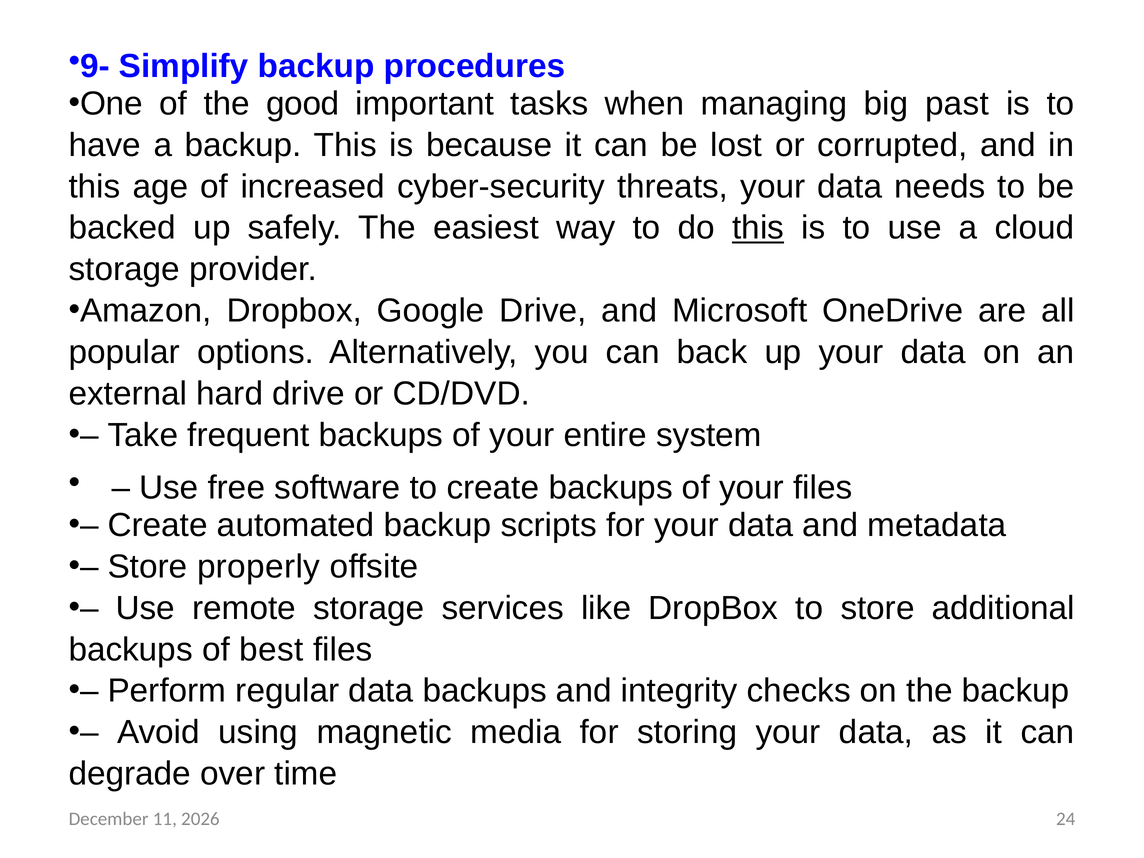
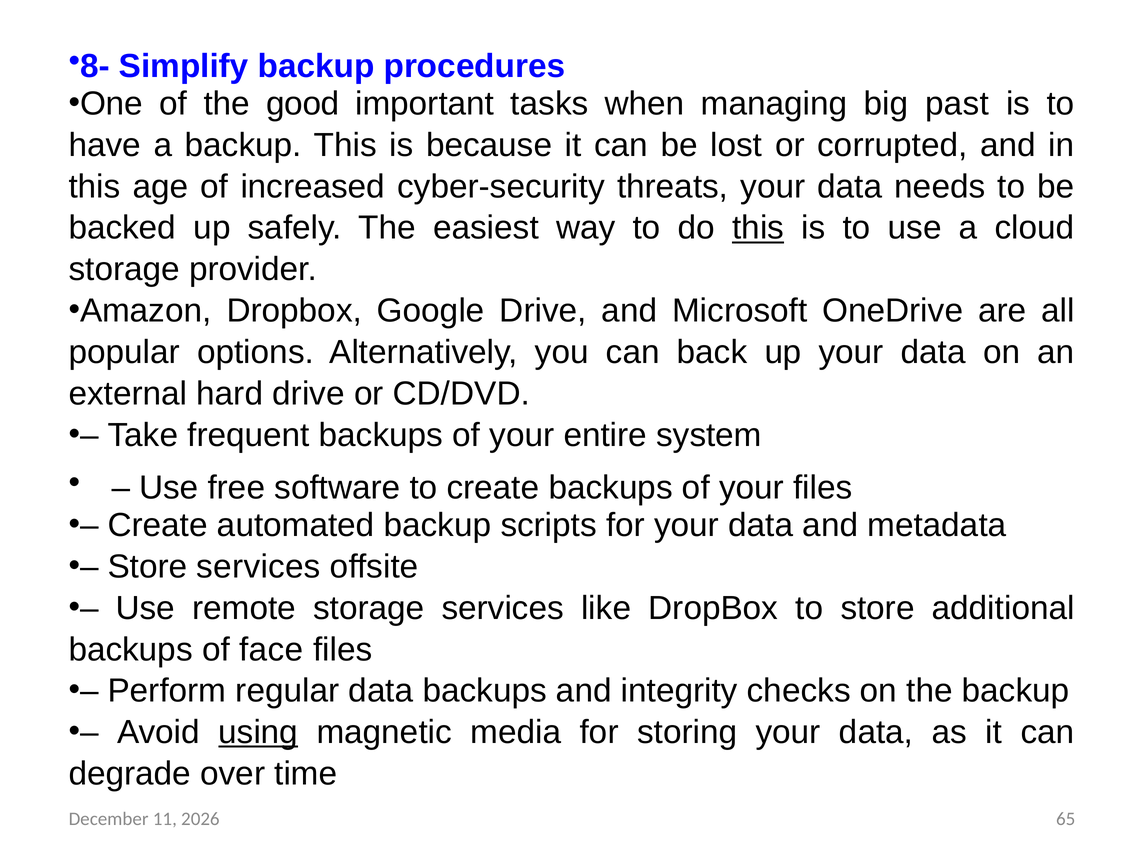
9-: 9- -> 8- (95, 66)
Store properly: properly -> services (259, 567)
best: best -> face (271, 649)
using underline: none -> present (258, 732)
24: 24 -> 65 (1066, 819)
